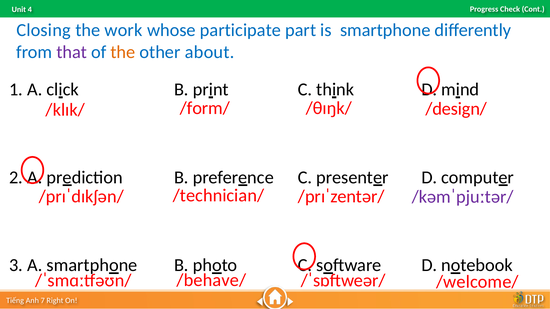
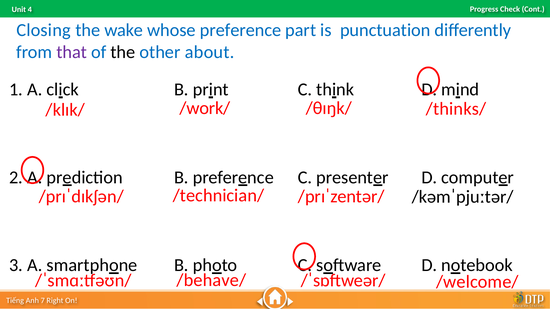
work: work -> wake (124, 30)
whose participate: participate -> preference (241, 30)
is smartphone: smartphone -> punctuation (385, 30)
the colour: orange -> black (123, 52)
/form/: /form/ -> /work/ (205, 108)
/design/: /design/ -> /thinks/ (456, 109)
/kəmˈpjuːtər/ colour: purple -> black (463, 197)
